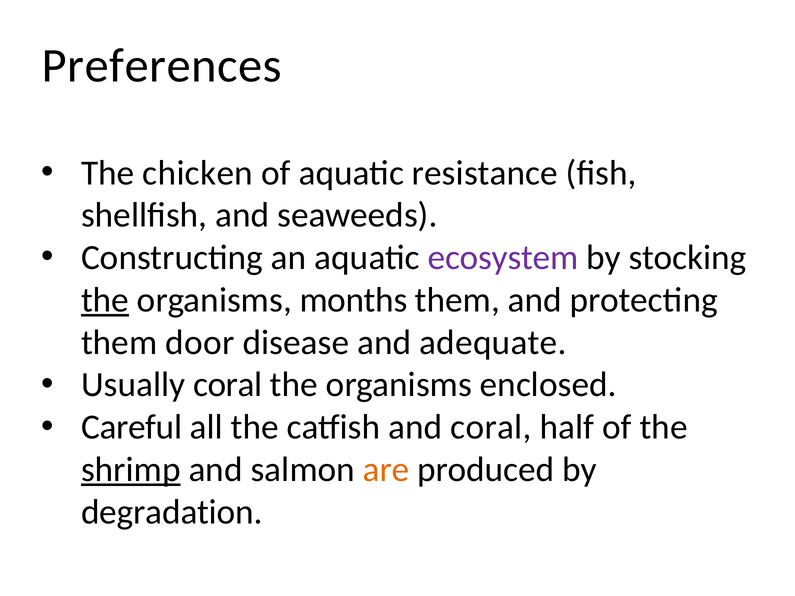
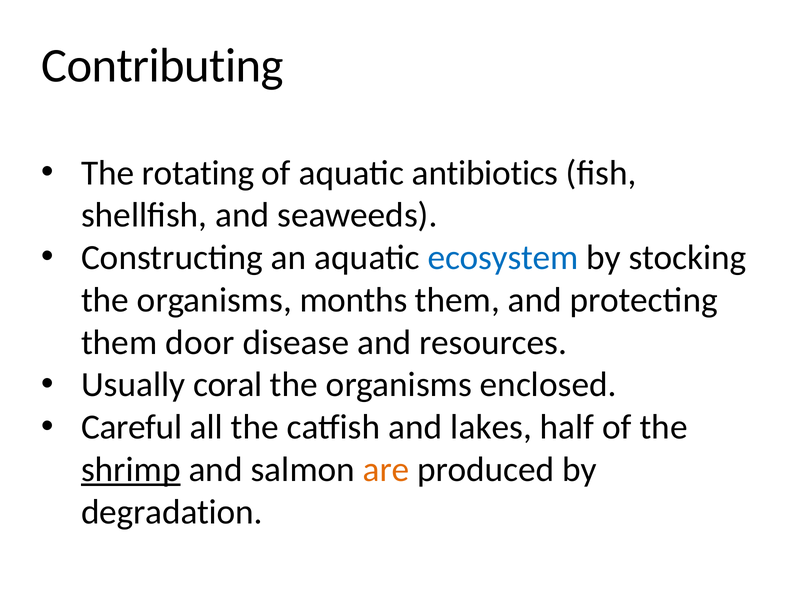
Preferences: Preferences -> Contributing (162, 66)
chicken: chicken -> rotating (198, 173)
resistance: resistance -> antibiotics (485, 173)
ecosystem colour: purple -> blue (503, 258)
the underline: present -> none (105, 300)
adequate: adequate -> resources (493, 343)
and coral: coral -> lakes (491, 427)
